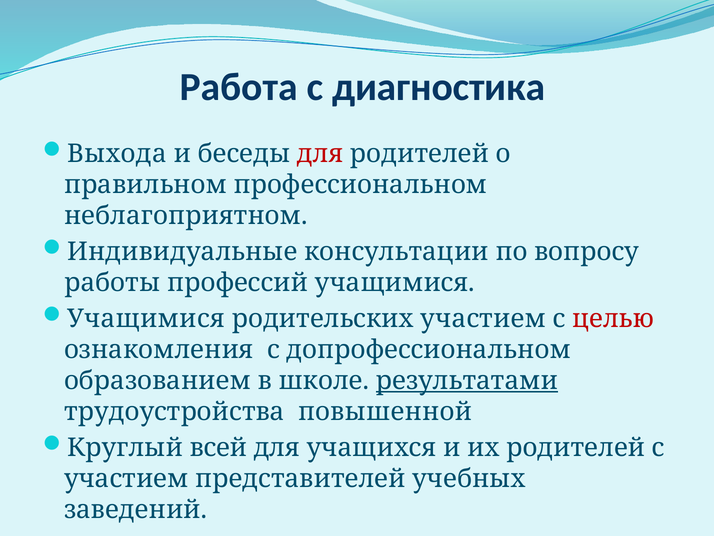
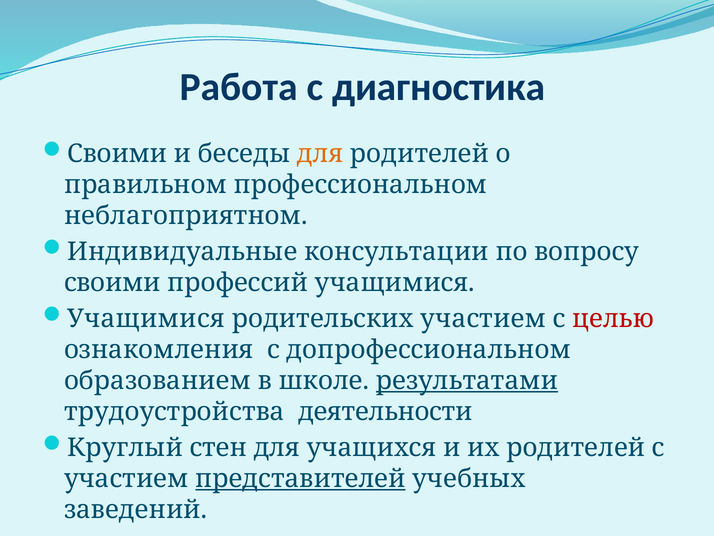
Выхода: Выхода -> Своими (117, 154)
для colour: red -> orange (320, 154)
работы: работы -> своими (112, 282)
повышенной: повышенной -> деятельности (385, 411)
всей: всей -> стен (218, 447)
представителей underline: none -> present (300, 478)
